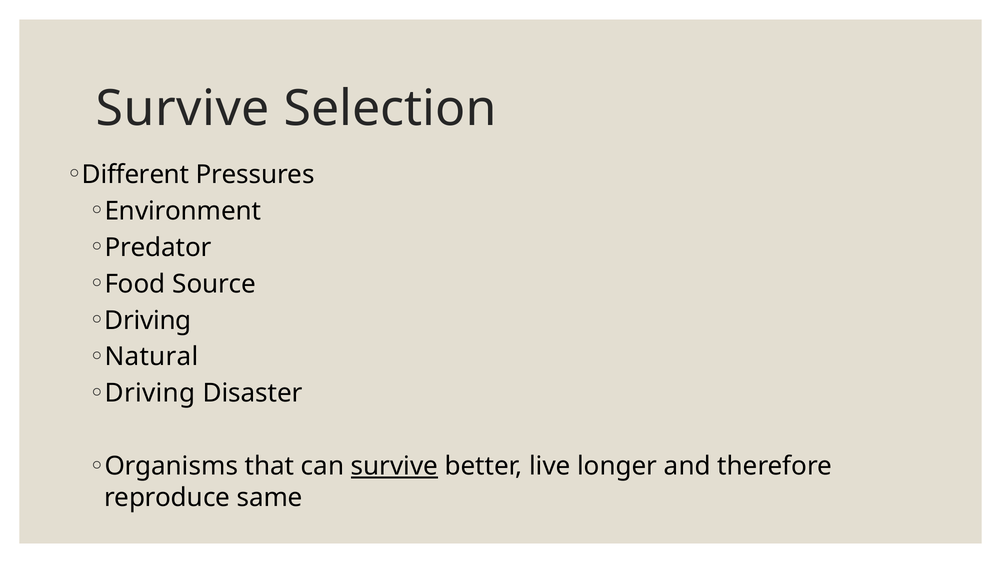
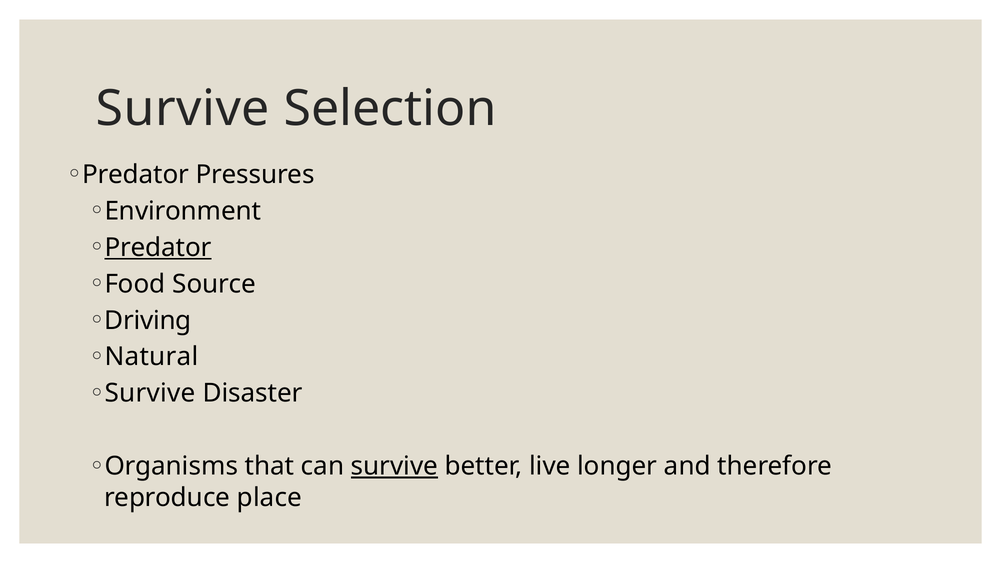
Different: Different -> Predator (135, 175)
Predator underline: none -> present (158, 248)
Driving: Driving -> Survive (150, 393)
same: same -> place (269, 498)
